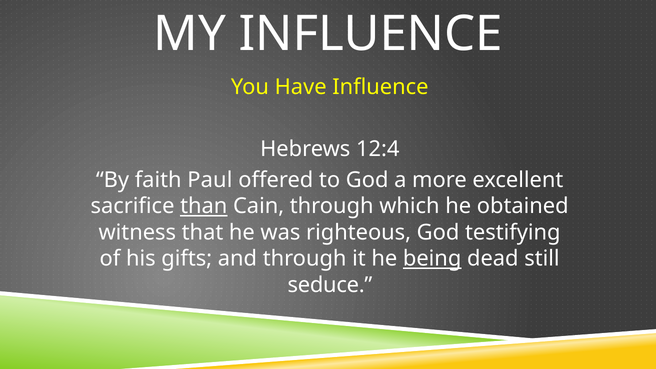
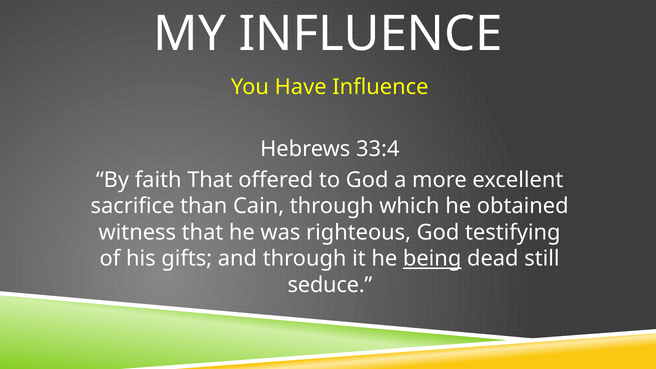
12:4: 12:4 -> 33:4 (378, 149)
faith Paul: Paul -> That (210, 180)
than underline: present -> none (204, 206)
